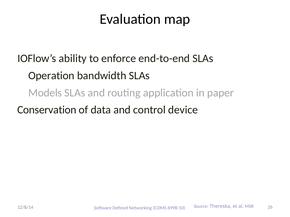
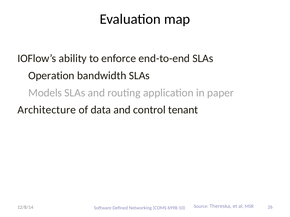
Conservation: Conservation -> Architecture (47, 110)
device: device -> tenant (183, 110)
